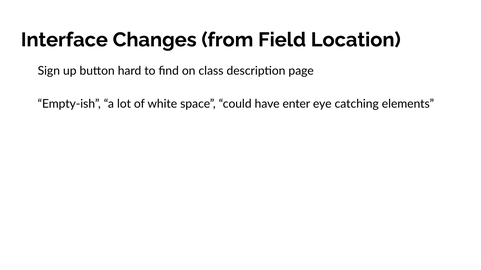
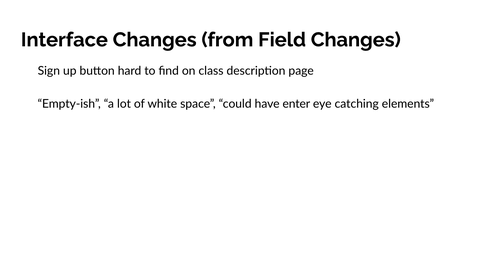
Field Location: Location -> Changes (356, 40)
